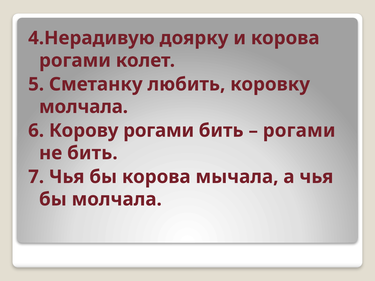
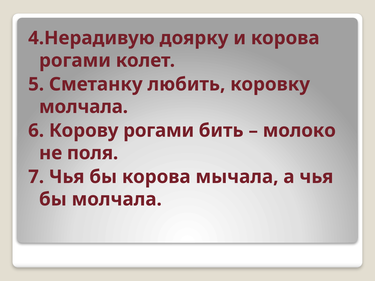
рогами: рогами -> молоко (299, 131)
не бить: бить -> поля (93, 153)
